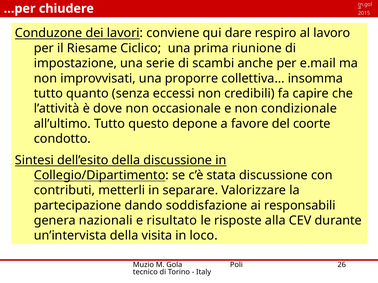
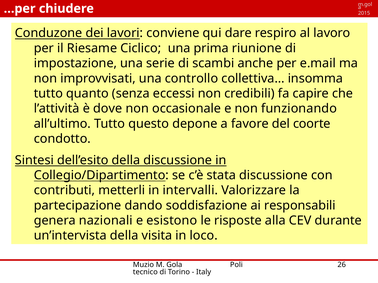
proporre: proporre -> controllo (192, 79)
condizionale: condizionale -> funzionando (299, 109)
separare: separare -> intervalli (190, 191)
risultato: risultato -> esistono (172, 221)
